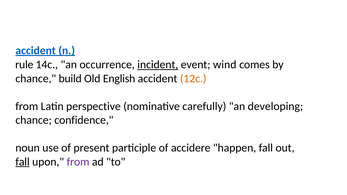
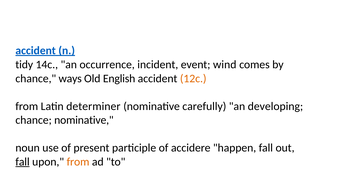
rule: rule -> tidy (24, 65)
incident underline: present -> none (158, 65)
build: build -> ways (70, 79)
perspective: perspective -> determiner (93, 106)
chance confidence: confidence -> nominative (84, 120)
from colour: purple -> orange (78, 162)
